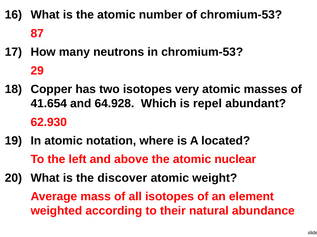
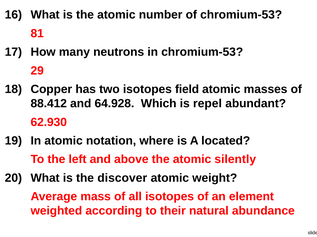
87: 87 -> 81 (37, 33)
very: very -> field (187, 90)
41.654: 41.654 -> 88.412 (49, 104)
nuclear: nuclear -> silently (235, 160)
